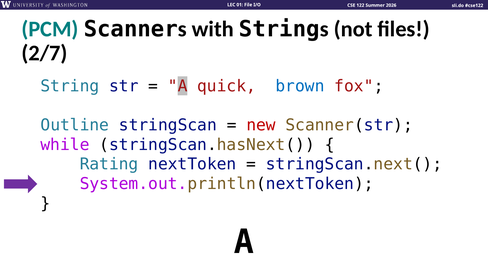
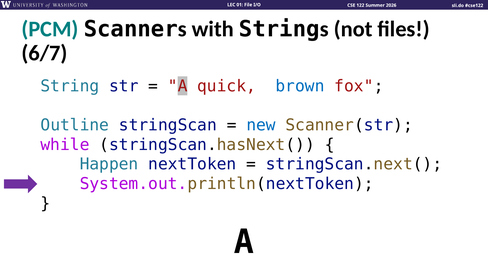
2/7: 2/7 -> 6/7 (44, 53)
new colour: red -> blue (261, 125)
Rating: Rating -> Happen (109, 164)
